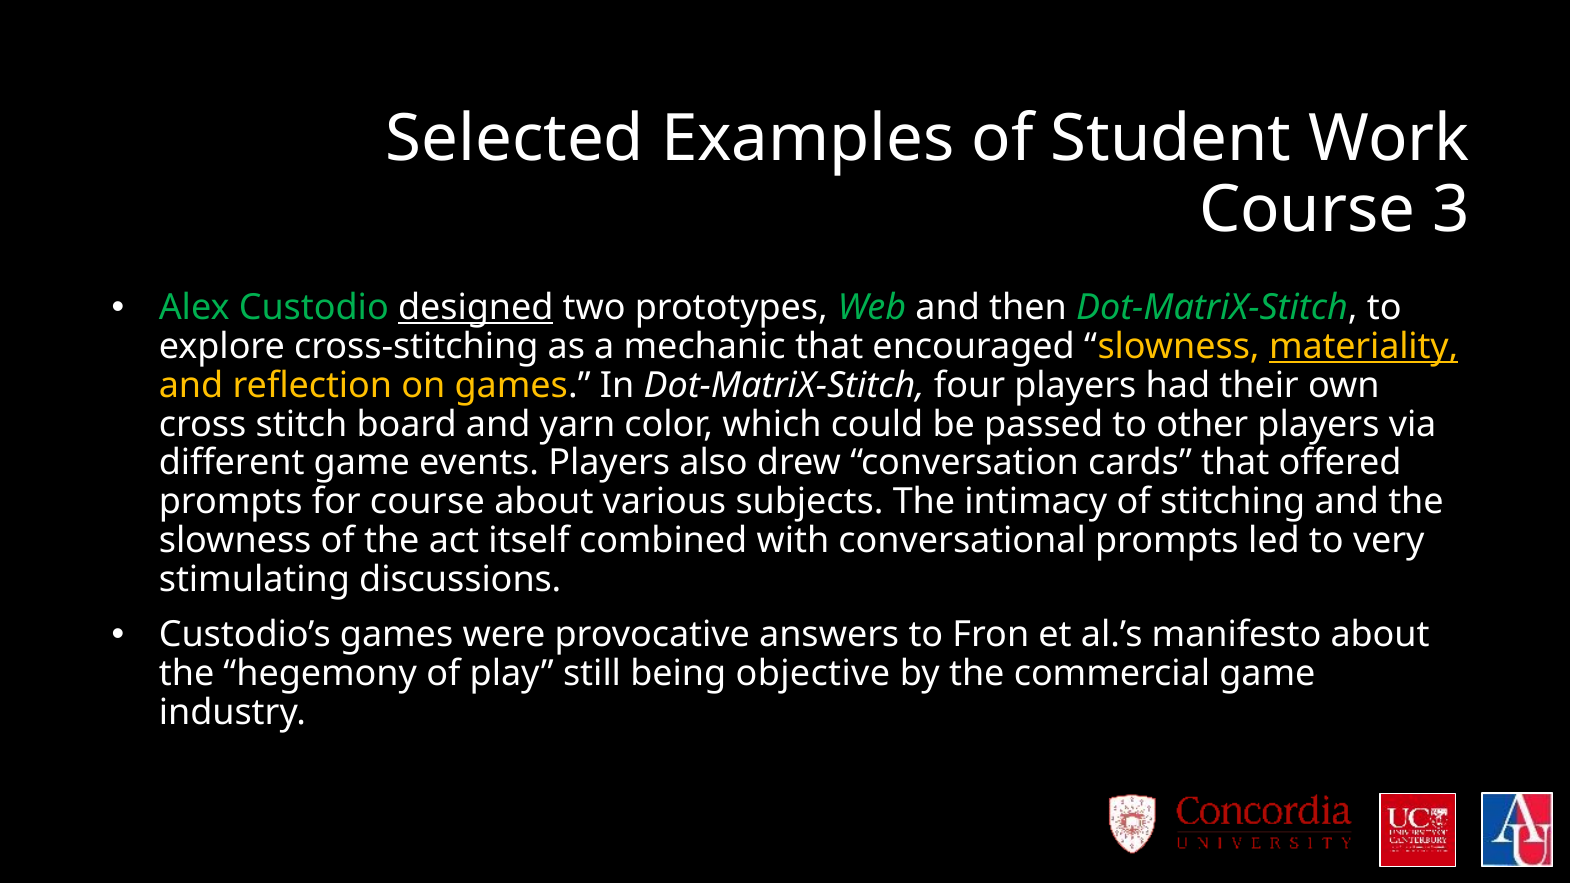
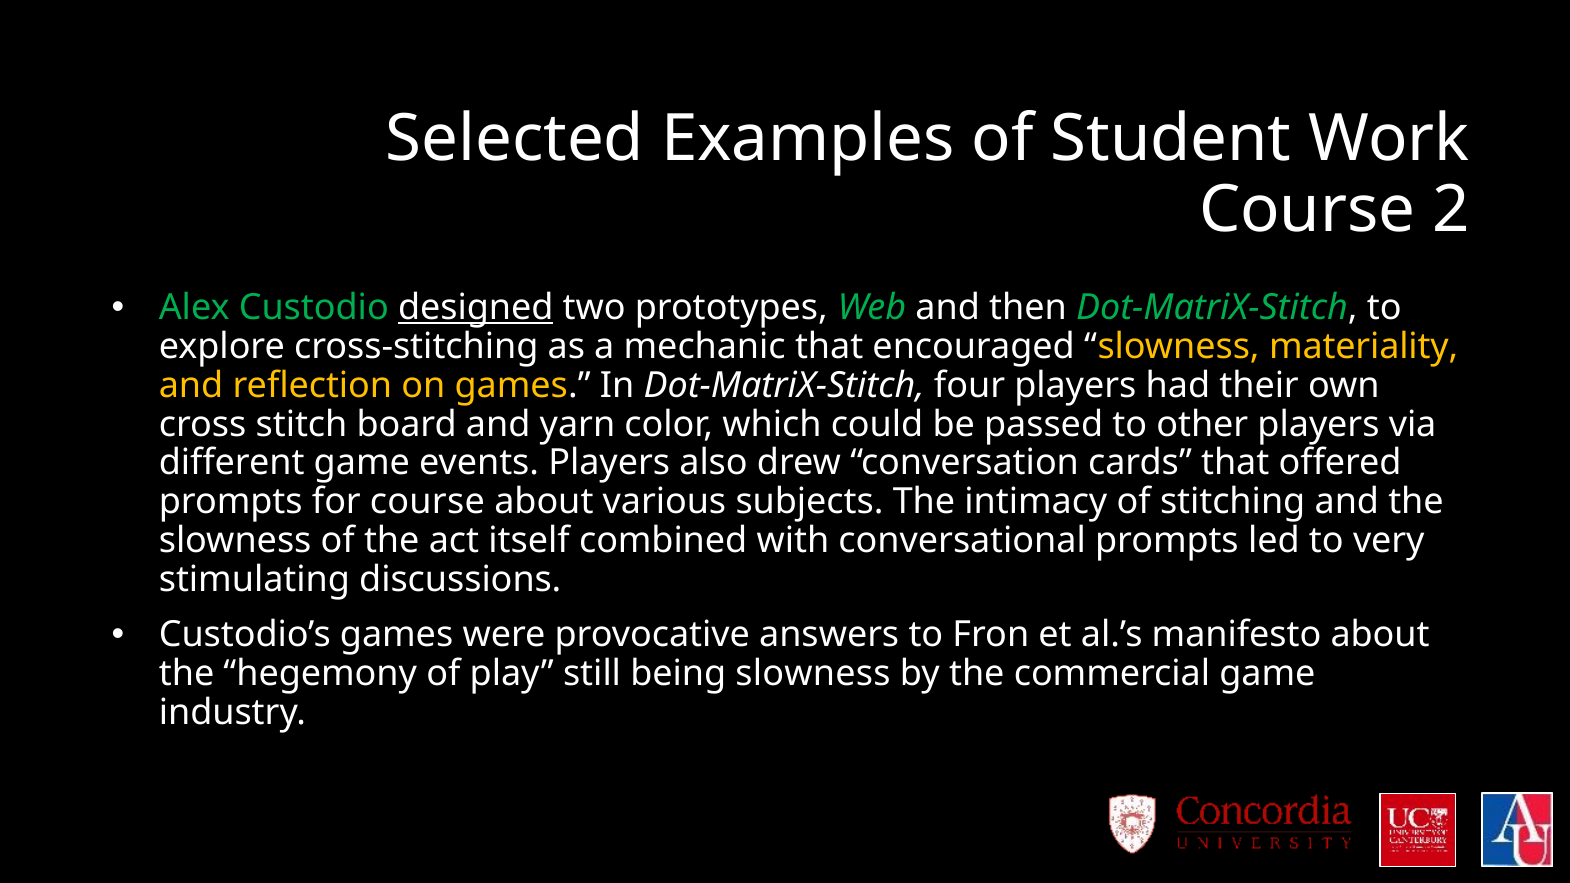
3: 3 -> 2 (1451, 210)
materiality underline: present -> none (1364, 347)
being objective: objective -> slowness (813, 674)
